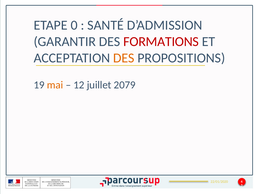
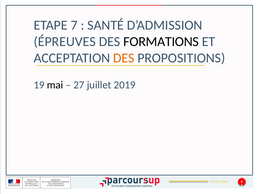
0: 0 -> 7 (74, 25)
GARANTIR: GARANTIR -> ÉPREUVES (65, 42)
FORMATIONS colour: red -> black (161, 42)
mai colour: orange -> black (55, 85)
12: 12 -> 27 (79, 85)
2079: 2079 -> 2019 (125, 85)
